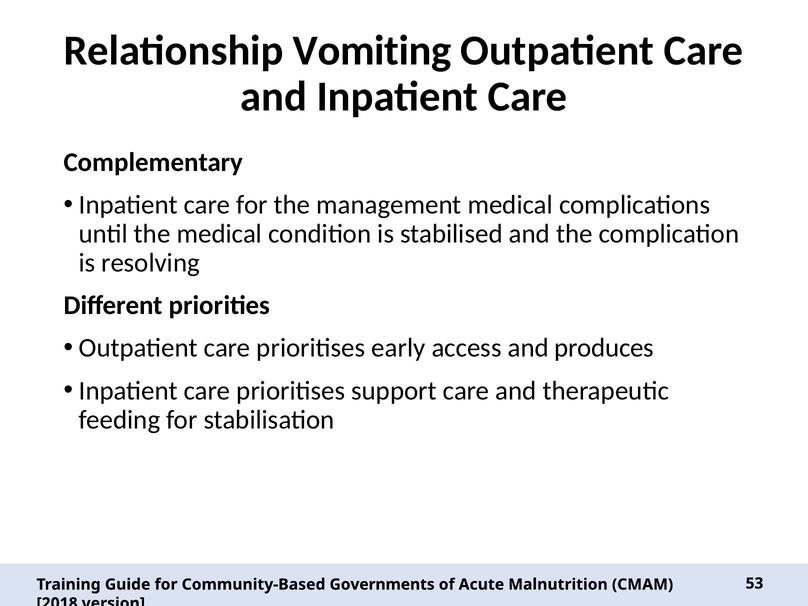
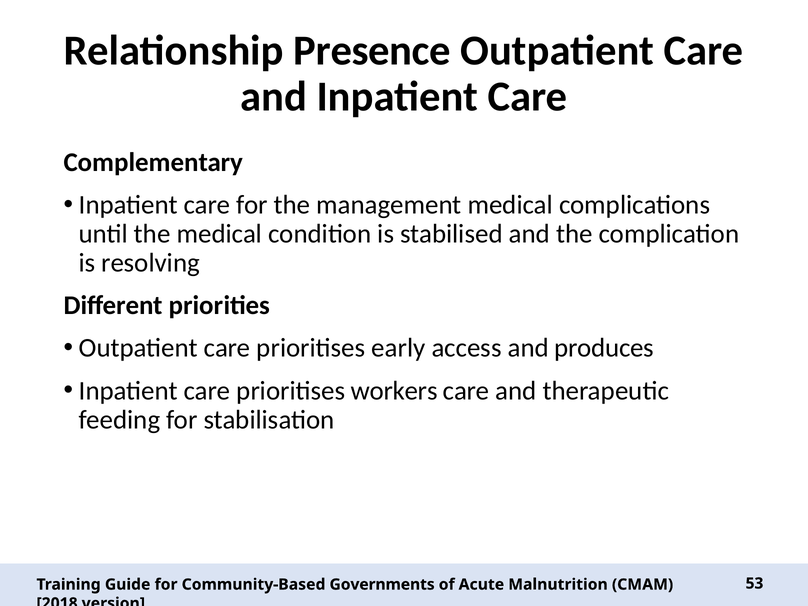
Vomiting: Vomiting -> Presence (372, 51)
support: support -> workers (394, 391)
